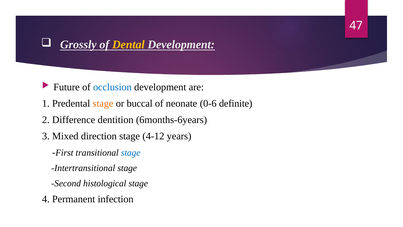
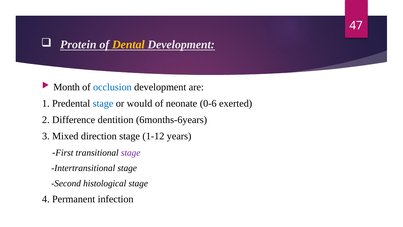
Grossly: Grossly -> Protein (78, 45)
Future: Future -> Month (67, 87)
stage colour: orange -> blue (103, 103)
buccal: buccal -> would (140, 103)
definite: definite -> exerted (236, 103)
4-12: 4-12 -> 1-12 (153, 136)
stage colour: blue -> purple (131, 152)
